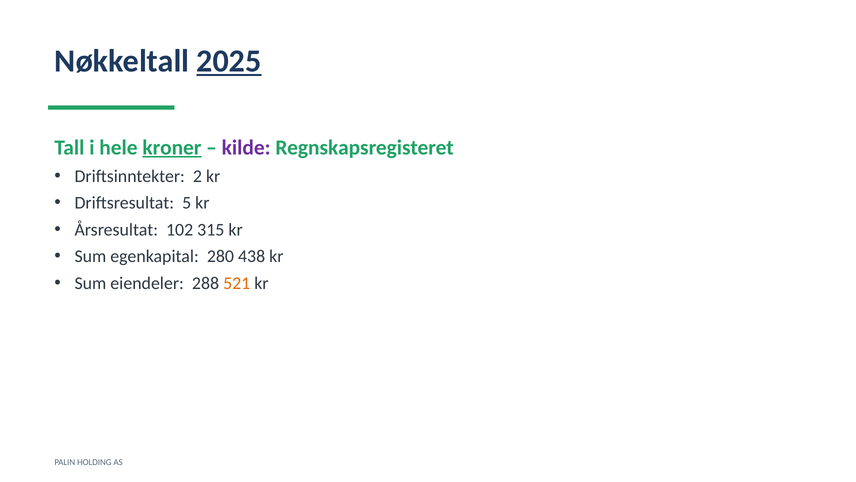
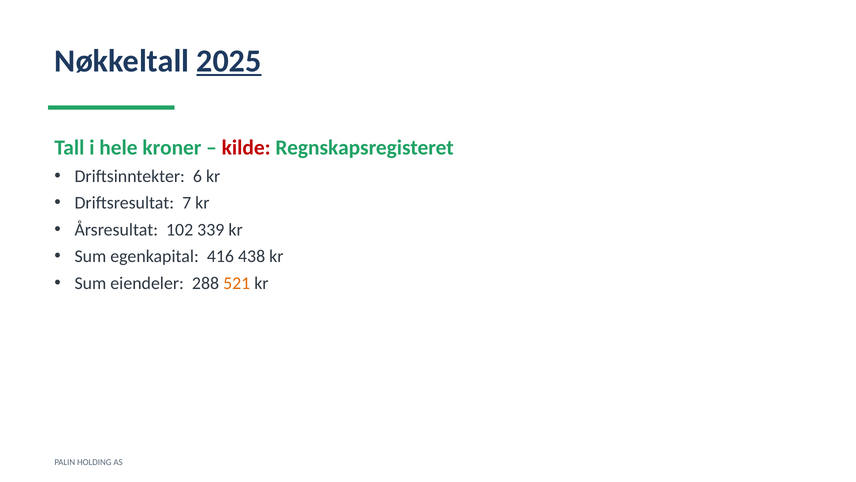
kroner underline: present -> none (172, 147)
kilde colour: purple -> red (246, 147)
2: 2 -> 6 (197, 176)
5: 5 -> 7 (187, 203)
315: 315 -> 339 (211, 230)
280: 280 -> 416 (220, 256)
